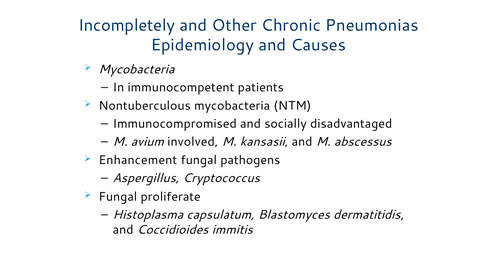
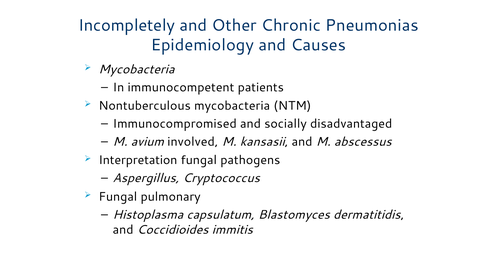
Enhancement: Enhancement -> Interpretation (138, 161)
proliferate: proliferate -> pulmonary (171, 197)
